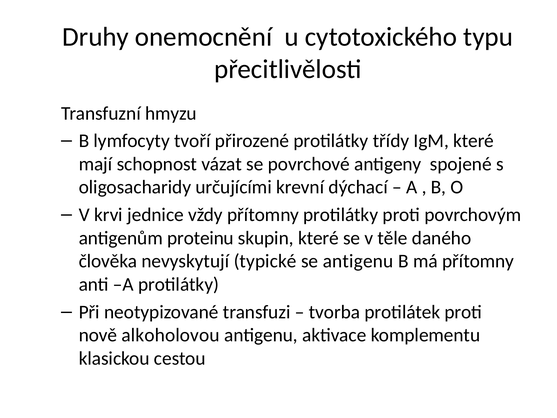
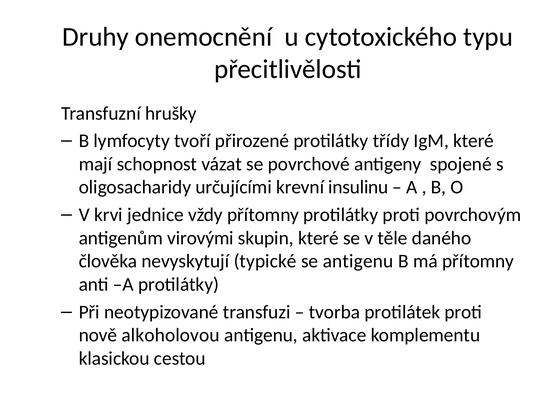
hmyzu: hmyzu -> hrušky (171, 113)
dýchací: dýchací -> insulinu (358, 187)
proteinu: proteinu -> virovými (200, 238)
